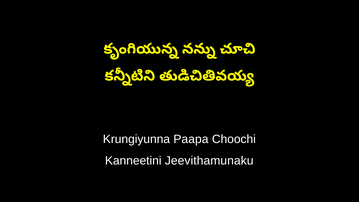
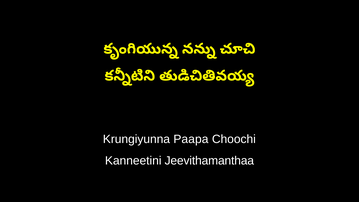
Jeevithamunaku: Jeevithamunaku -> Jeevithamanthaa (209, 161)
